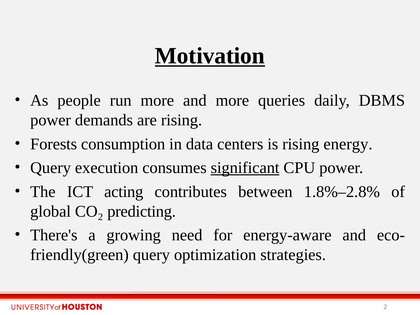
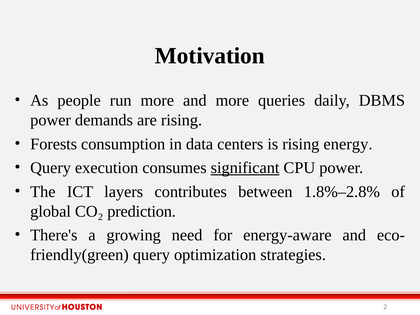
Motivation underline: present -> none (210, 56)
acting: acting -> layers (124, 192)
predicting: predicting -> prediction (142, 211)
